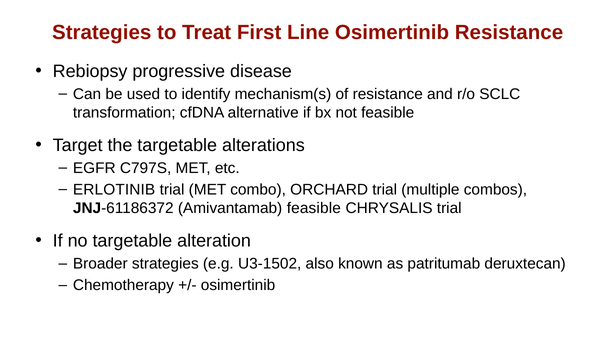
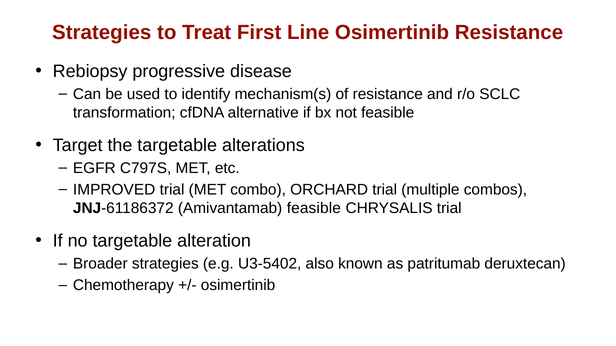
ERLOTINIB: ERLOTINIB -> IMPROVED (114, 190)
U3-1502: U3-1502 -> U3-5402 (270, 264)
